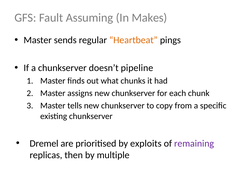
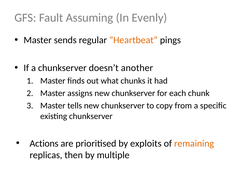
Makes: Makes -> Evenly (149, 18)
pipeline: pipeline -> another (137, 68)
Dremel: Dremel -> Actions (44, 143)
remaining colour: purple -> orange (194, 143)
